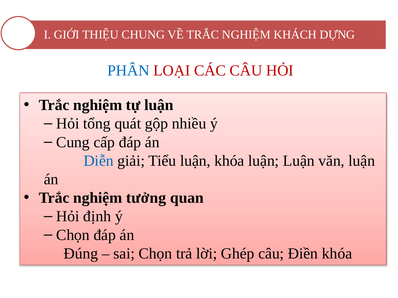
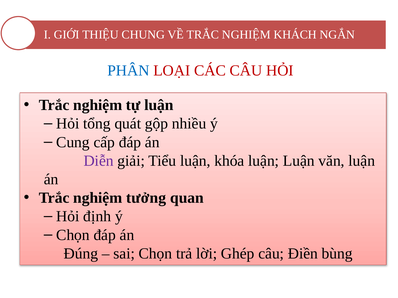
DỰNG: DỰNG -> NGẮN (337, 35)
Diễn colour: blue -> purple (99, 161)
Điền khóa: khóa -> bùng (337, 254)
